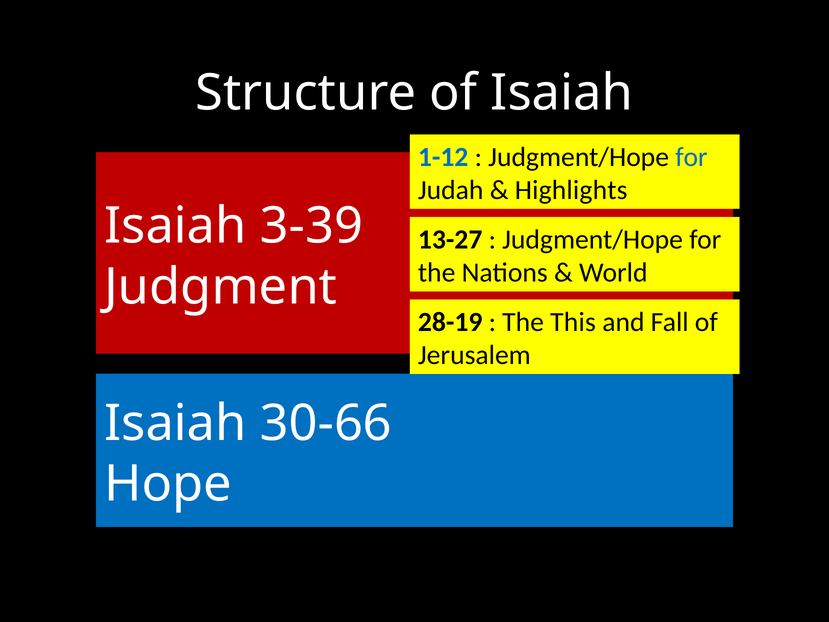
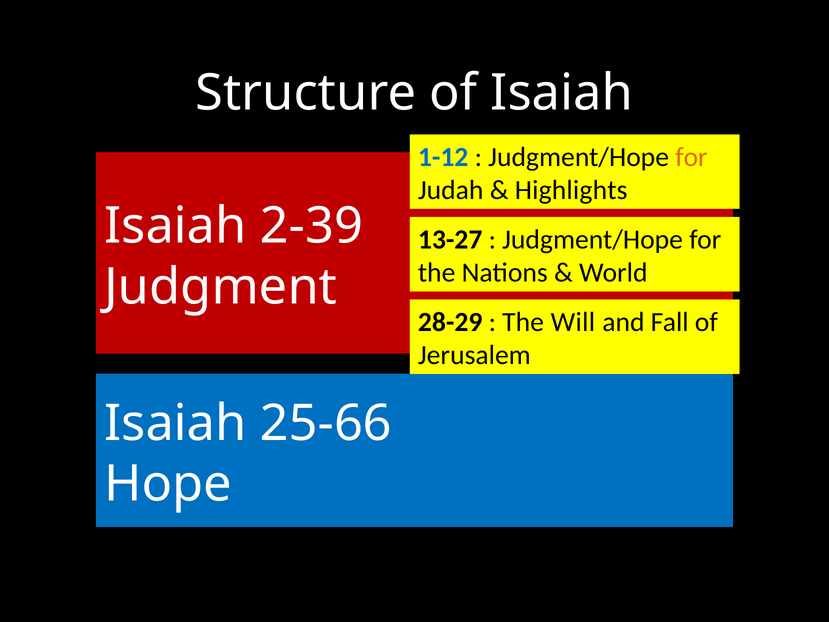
for colour: blue -> orange (691, 157)
3-39: 3-39 -> 2-39 (311, 226)
28-19: 28-19 -> 28-29 (450, 322)
This: This -> Will (573, 322)
30-66: 30-66 -> 25-66 (326, 423)
